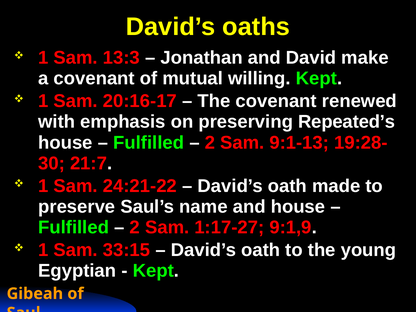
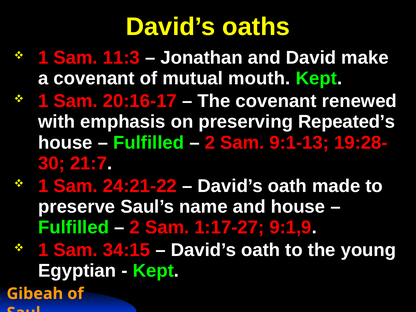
13:3: 13:3 -> 11:3 (121, 58)
willing: willing -> mouth (259, 78)
33:15: 33:15 -> 34:15 (127, 250)
